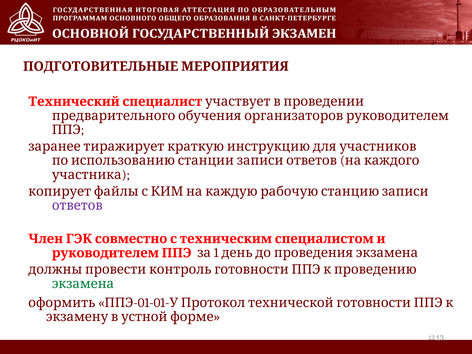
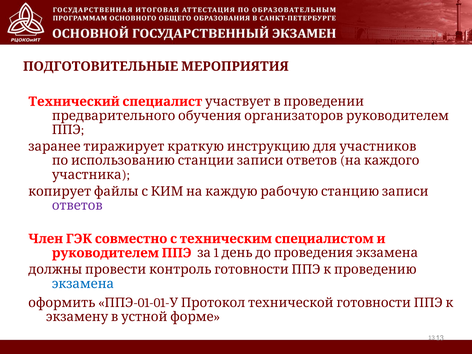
экзамена colour: green -> blue (83, 284)
